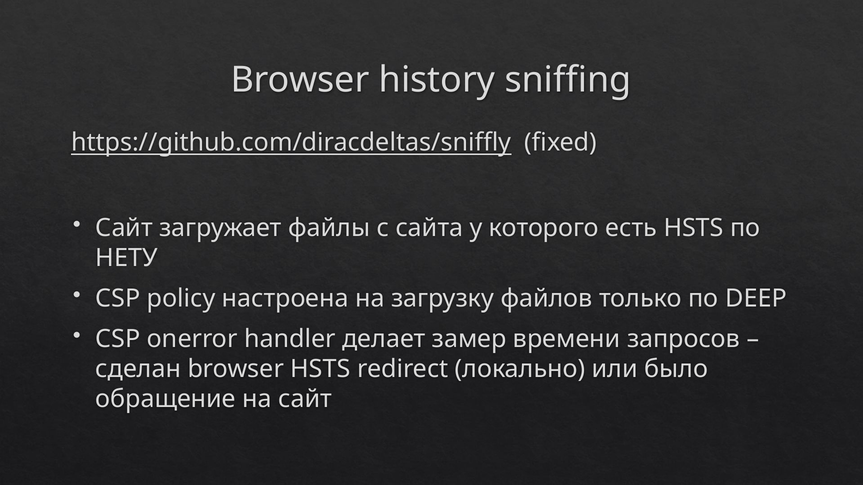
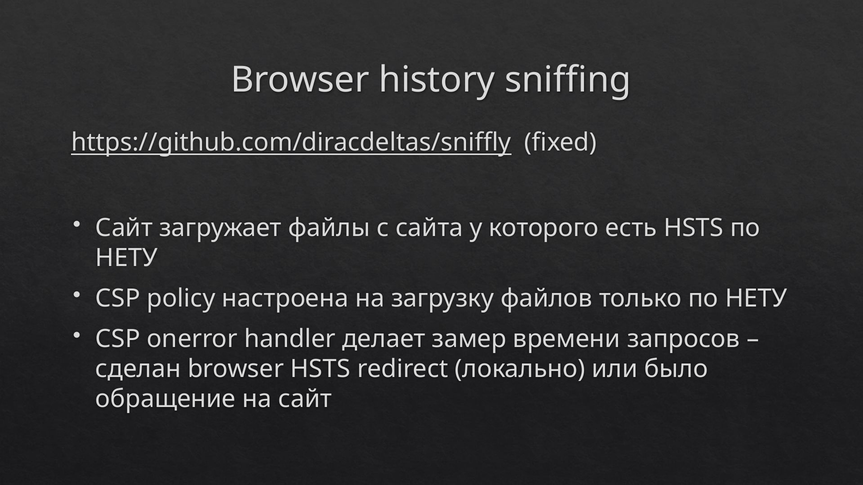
только по DEEP: DEEP -> НЕТУ (756, 299)
